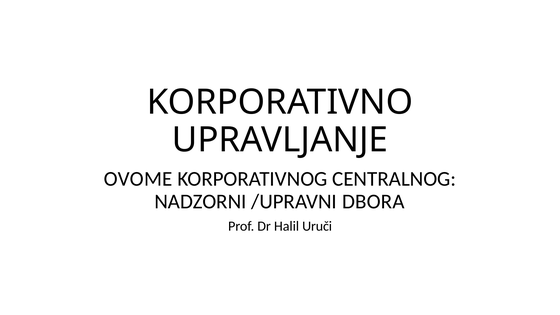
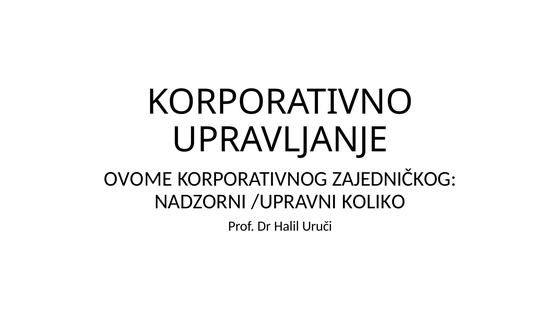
CENTRALNOG: CENTRALNOG -> ZAJEDNIČKOG (394, 179)
DBORA: DBORA -> KOLIKO (373, 201)
